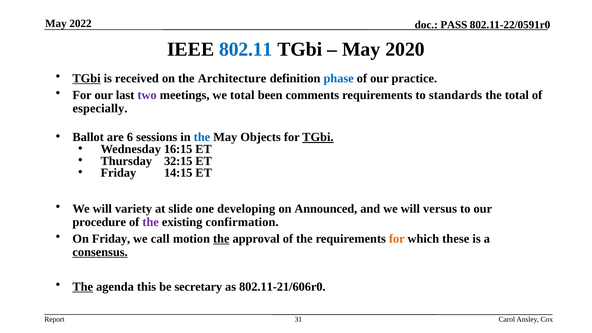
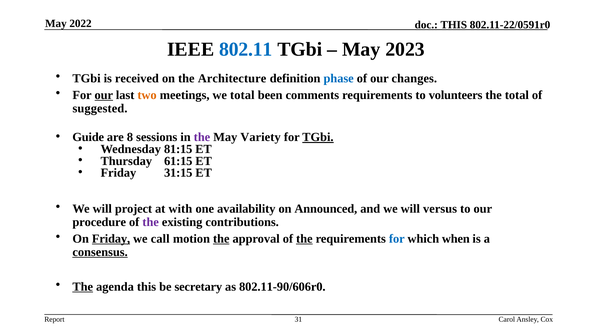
PASS: PASS -> THIS (454, 25)
2020: 2020 -> 2023 (405, 49)
TGbi underline: present -> none (87, 78)
practice: practice -> changes (414, 78)
our underline: none -> present (104, 95)
two colour: purple -> orange (147, 95)
standards: standards -> volunteers (456, 95)
especially: especially -> suggested (100, 108)
Ballot: Ballot -> Guide (88, 137)
6: 6 -> 8 (130, 137)
the colour: blue -> purple (202, 137)
Objects: Objects -> Variety (261, 137)
16:15: 16:15 -> 81:15 (178, 149)
32:15: 32:15 -> 61:15 (178, 161)
14:15: 14:15 -> 31:15 (178, 173)
variety: variety -> project (134, 209)
slide: slide -> with (180, 209)
developing: developing -> availability (246, 209)
confirmation: confirmation -> contributions (242, 222)
Friday underline: none -> present (111, 239)
the underline: none -> present (304, 239)
for colour: orange -> blue (397, 239)
these: these -> when (456, 239)
802.11-21/606r0: 802.11-21/606r0 -> 802.11-90/606r0 (282, 287)
